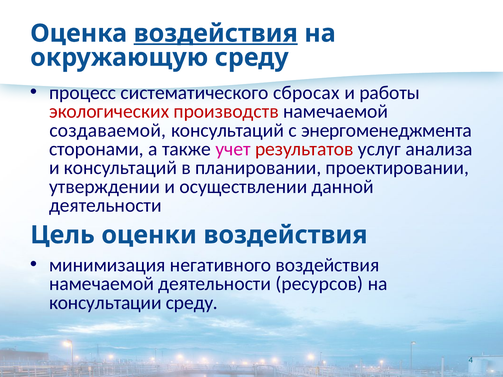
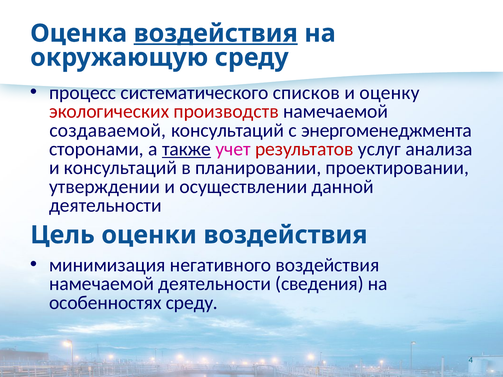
сбросах: сбросах -> списков (306, 93)
работы: работы -> оценку (390, 93)
также underline: none -> present (187, 149)
ресурсов: ресурсов -> сведения (319, 284)
консультации: консультации -> особенностях (105, 303)
